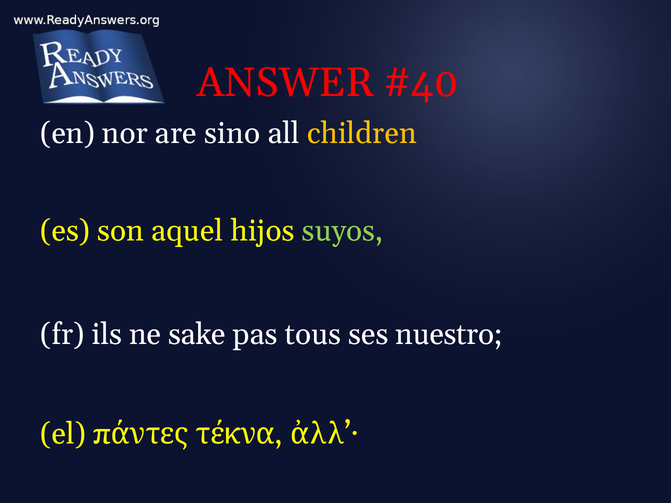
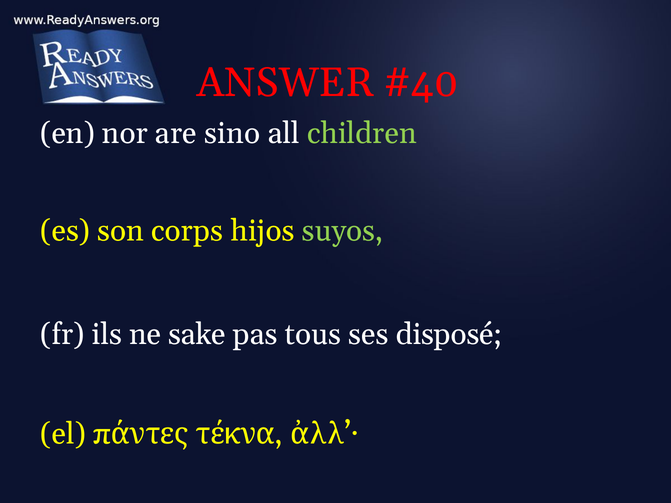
children colour: yellow -> light green (362, 134)
aquel: aquel -> corps (187, 231)
nuestro: nuestro -> disposé (449, 334)
